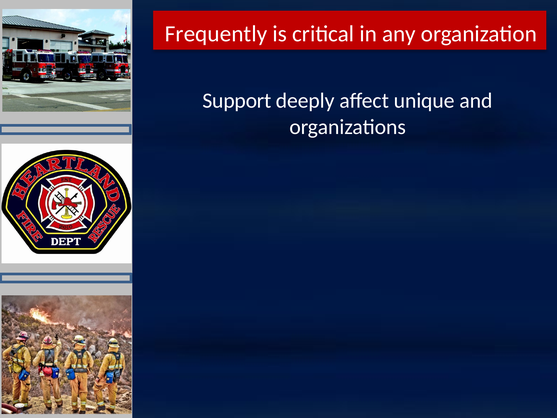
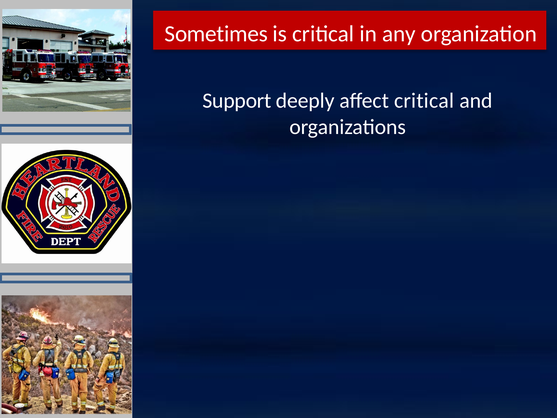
Frequently: Frequently -> Sometimes (216, 34)
affect unique: unique -> critical (424, 101)
